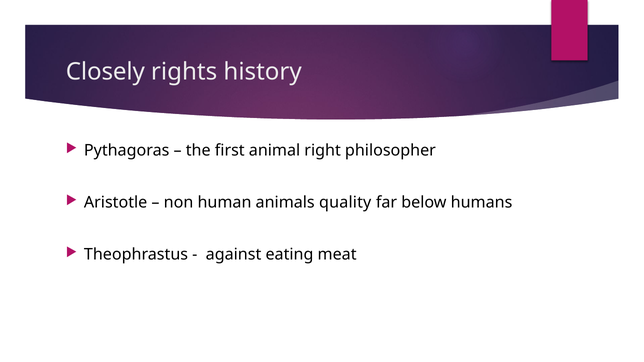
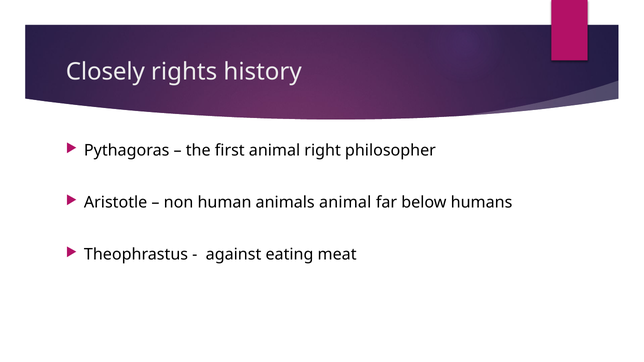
animals quality: quality -> animal (345, 203)
